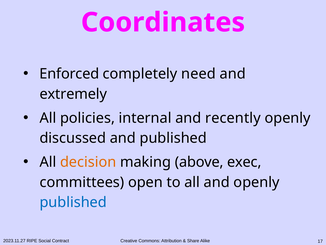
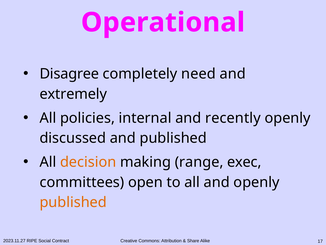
Coordinates: Coordinates -> Operational (163, 22)
Enforced: Enforced -> Disagree (69, 74)
above: above -> range (199, 162)
published colour: blue -> orange (73, 202)
